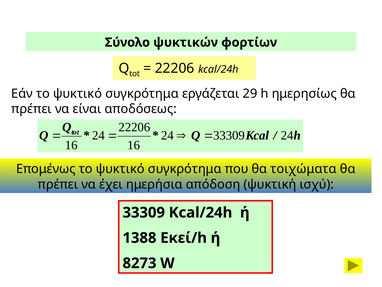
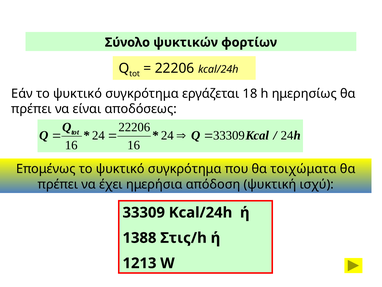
29: 29 -> 18 (250, 93)
Εκεί/h: Εκεί/h -> Στις/h (184, 238)
8273: 8273 -> 1213 (139, 263)
